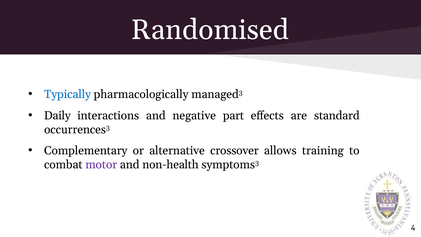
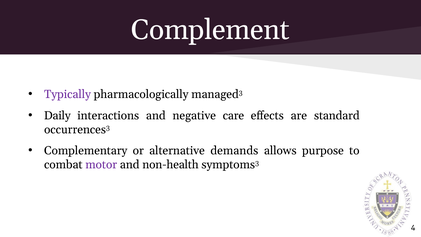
Randomised: Randomised -> Complement (210, 30)
Typically colour: blue -> purple (68, 94)
part: part -> care (233, 115)
crossover: crossover -> demands (234, 150)
training: training -> purpose (323, 150)
